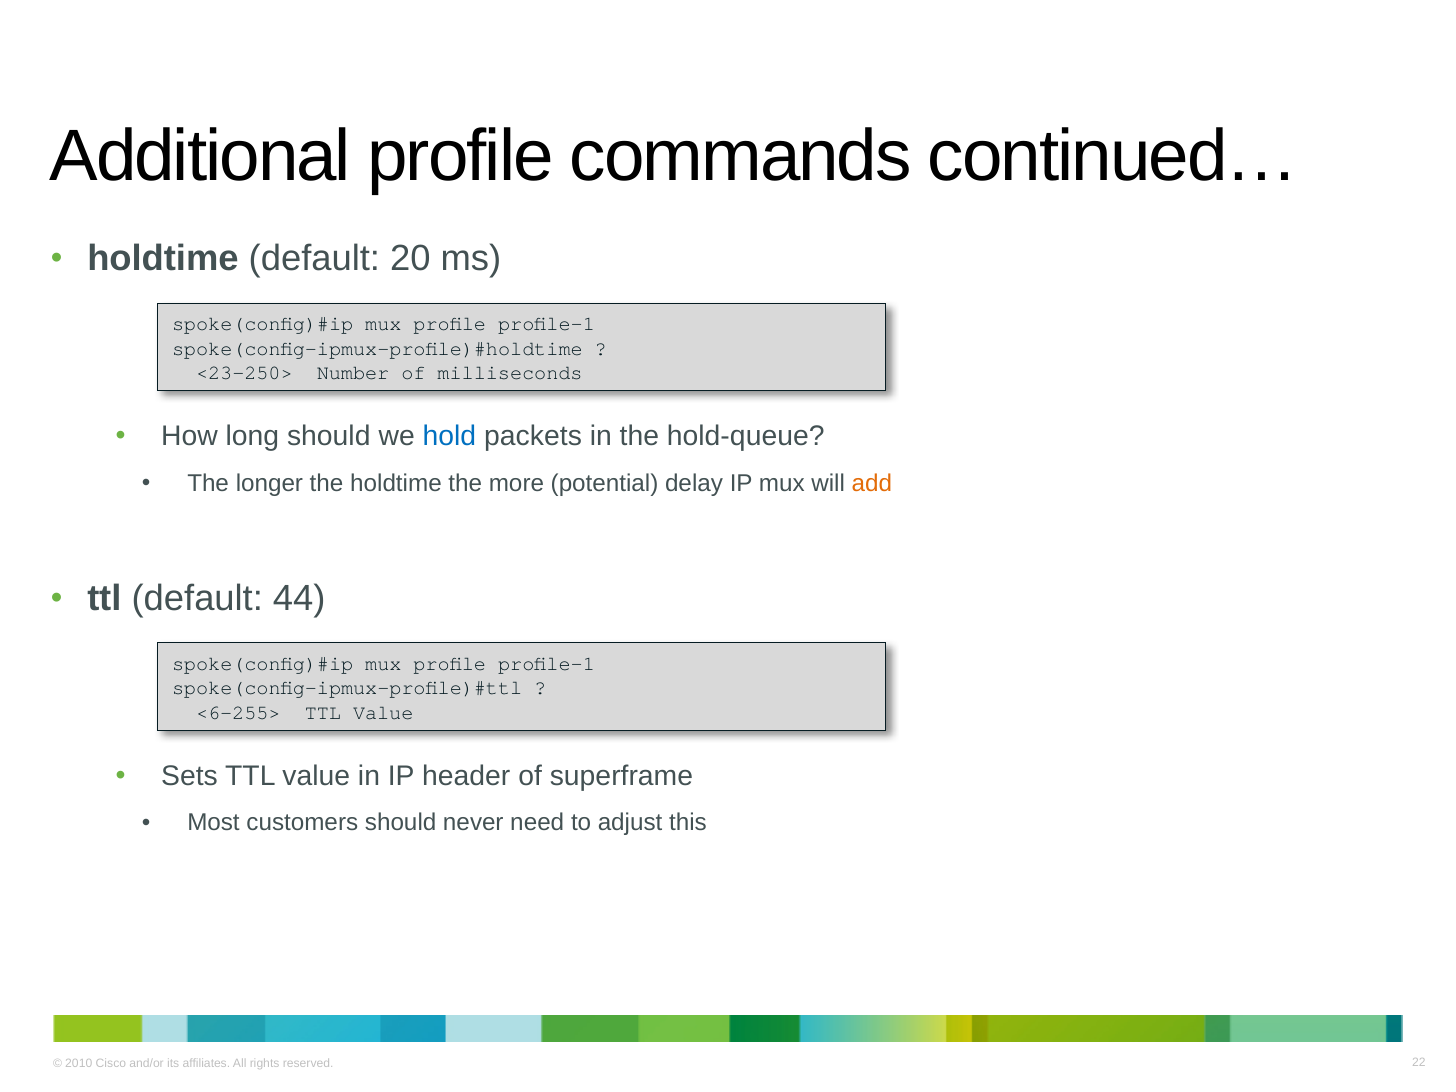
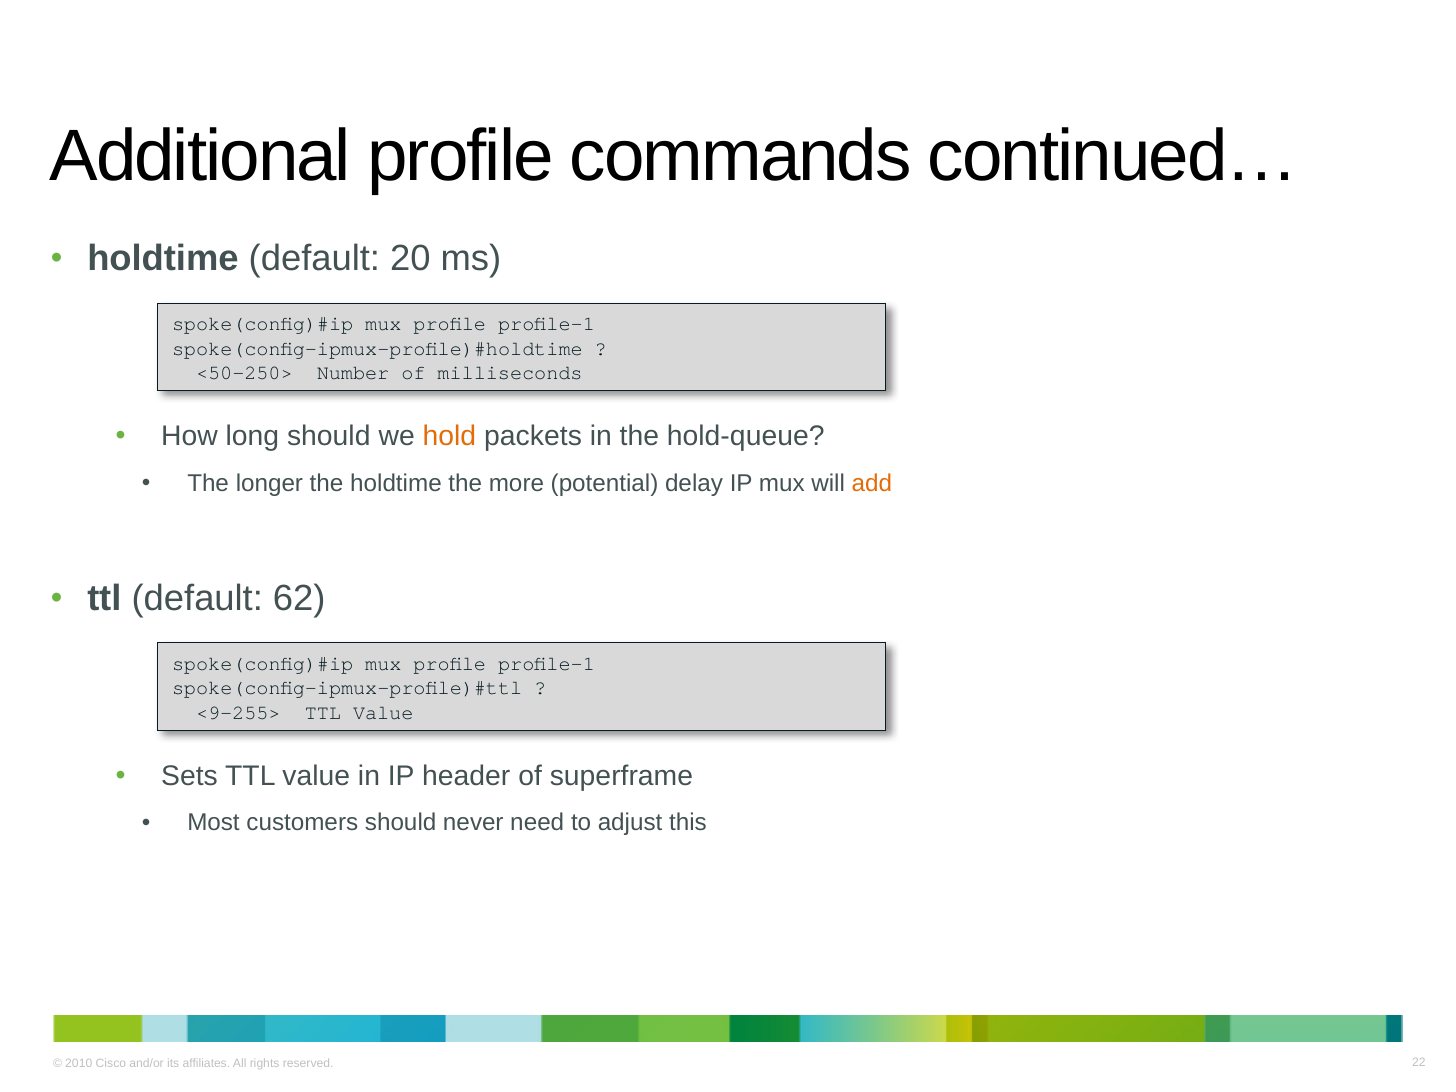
<23-250>: <23-250> -> <50-250> (244, 373)
hold colour: blue -> orange (449, 436)
44: 44 -> 62 (299, 599)
<6-255>: <6-255> -> <9-255> (238, 712)
